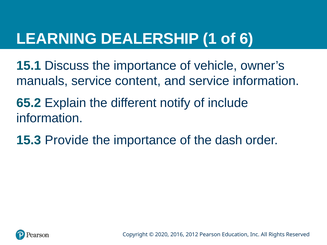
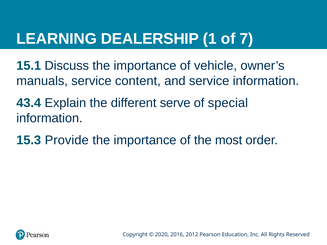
6: 6 -> 7 (247, 39)
65.2: 65.2 -> 43.4 (29, 103)
notify: notify -> serve (175, 103)
include: include -> special (228, 103)
dash: dash -> most (229, 140)
